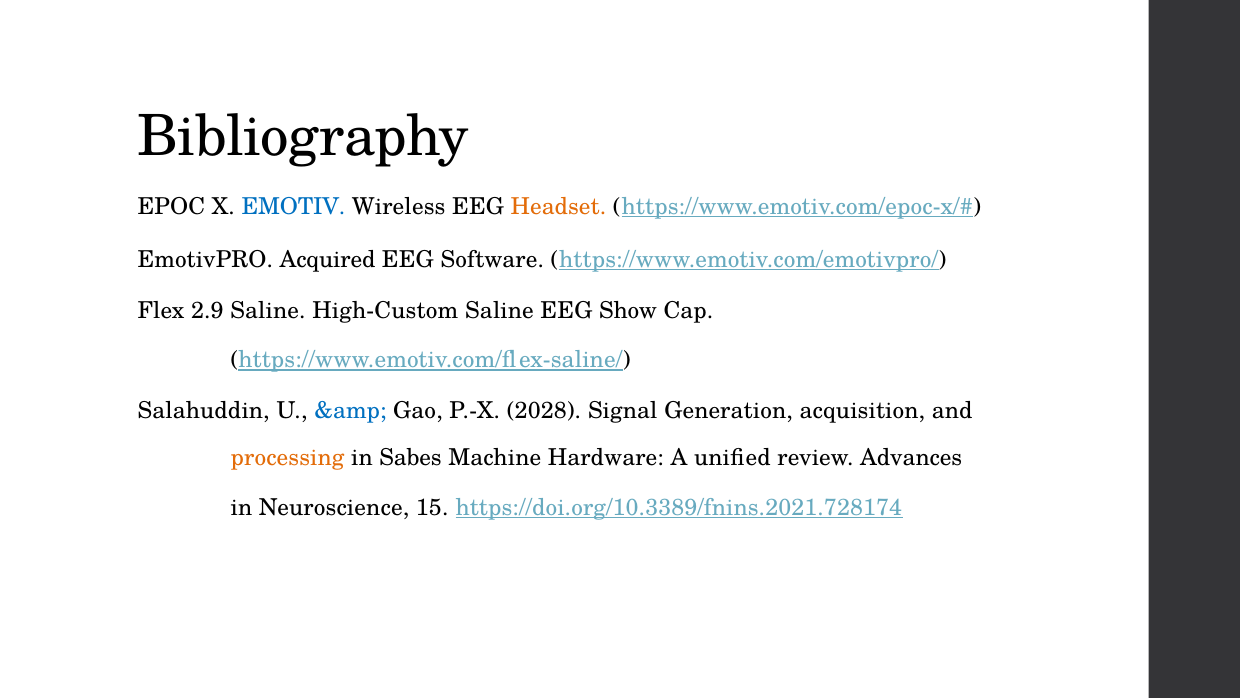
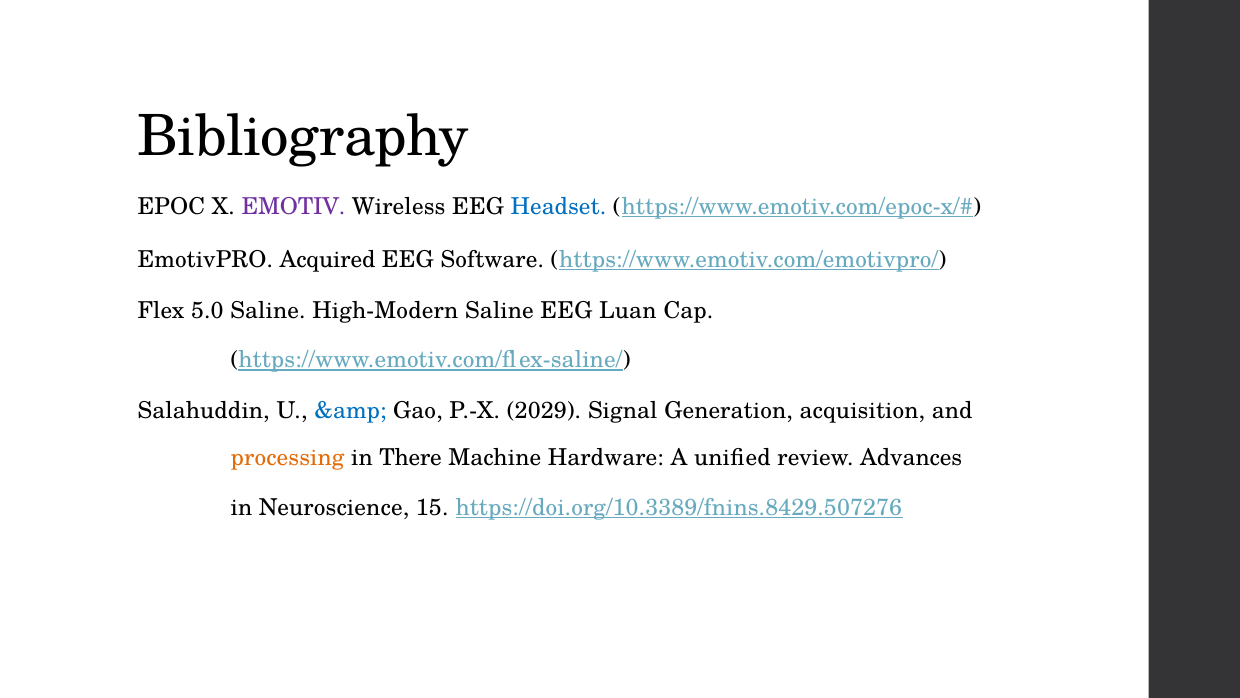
EMOTIV colour: blue -> purple (293, 206)
Headset colour: orange -> blue (558, 206)
2.9: 2.9 -> 5.0 (207, 310)
High-Custom: High-Custom -> High-Modern (385, 310)
Show: Show -> Luan (628, 310)
2028: 2028 -> 2029 (544, 411)
Sabes: Sabes -> There (411, 458)
https://doi.org/10.3389/fnins.2021.728174: https://doi.org/10.3389/fnins.2021.728174 -> https://doi.org/10.3389/fnins.8429.507276 (679, 507)
